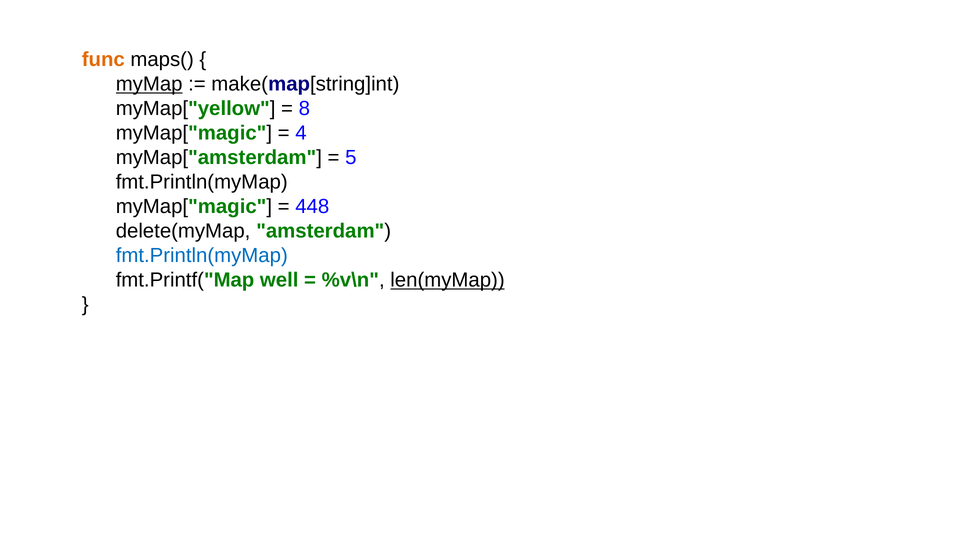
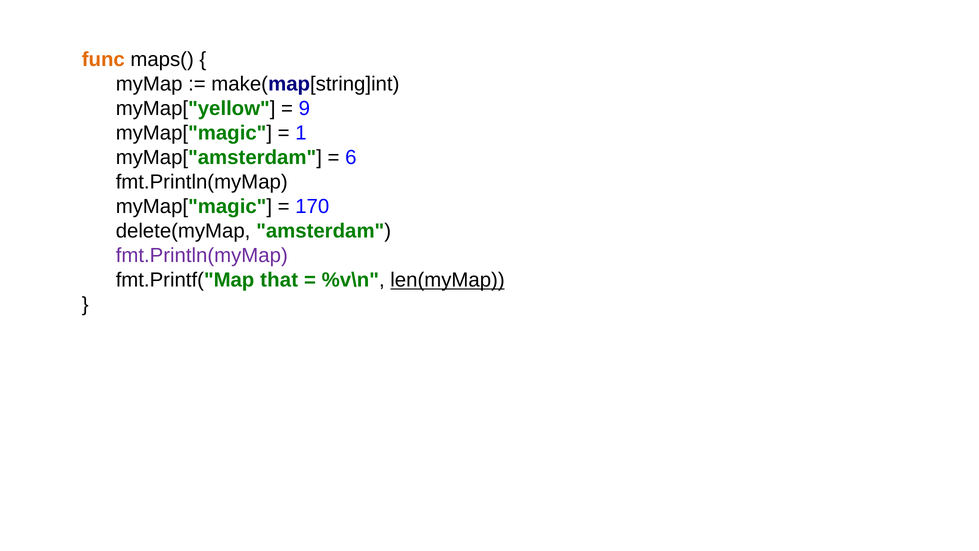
myMap underline: present -> none (149, 84)
8: 8 -> 9 (304, 109)
4: 4 -> 1 (301, 133)
5: 5 -> 6 (351, 158)
448: 448 -> 170 (312, 207)
fmt.Println(myMap colour: blue -> purple (202, 255)
well: well -> that (279, 280)
